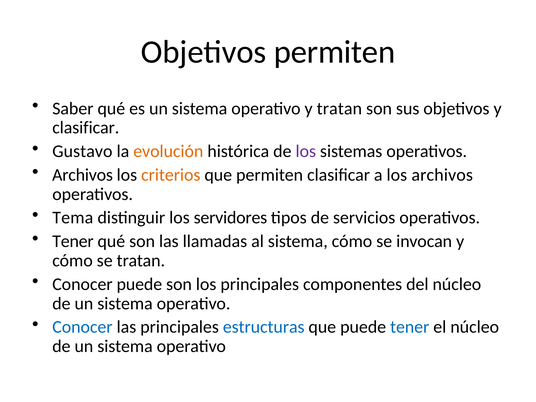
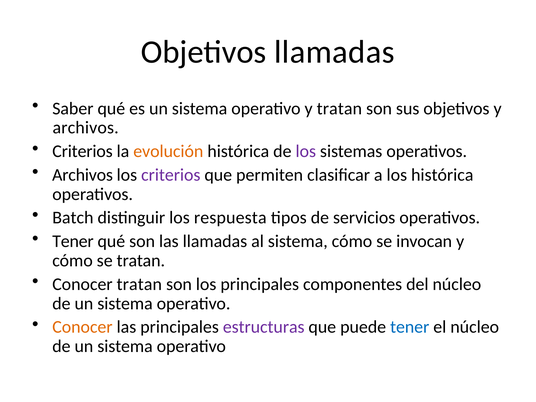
Objetivos permiten: permiten -> llamadas (334, 52)
clasificar: clasificar -> archivos (86, 128)
Gustavo: Gustavo -> Criterios (82, 151)
criterios colour: orange -> purple (171, 175)
los archivos: archivos -> histórica (442, 175)
Tema: Tema -> Batch (73, 218)
servidores: servidores -> respuesta (230, 218)
Conocer puede: puede -> tratan (139, 284)
Conocer colour: blue -> orange (82, 327)
estructuras colour: blue -> purple (264, 327)
